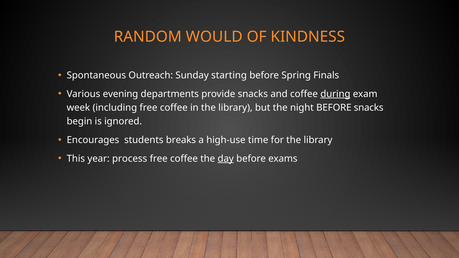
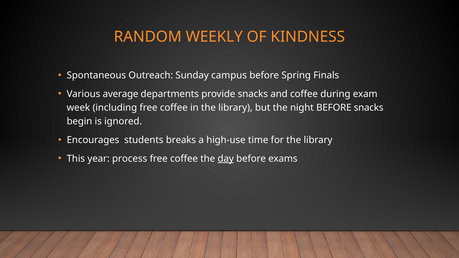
WOULD: WOULD -> WEEKLY (214, 37)
starting: starting -> campus (229, 75)
evening: evening -> average (121, 94)
during underline: present -> none (335, 94)
